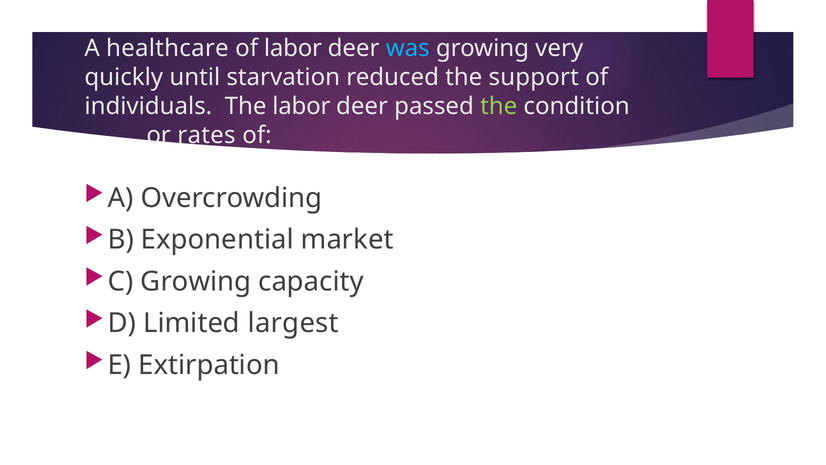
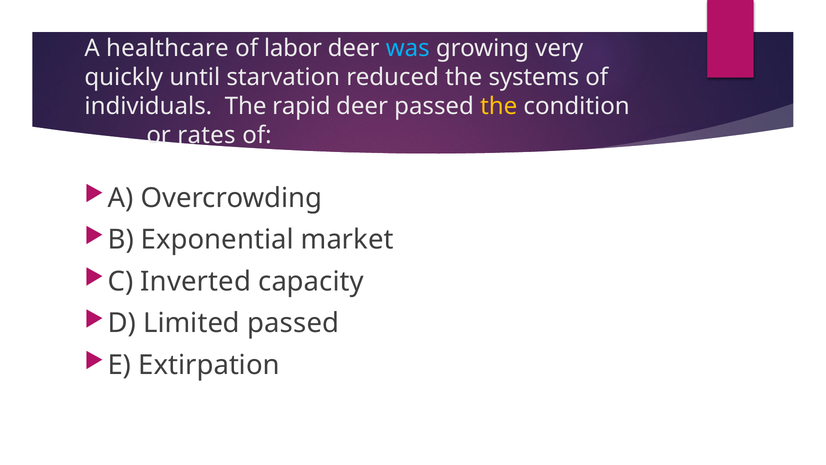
support: support -> systems (534, 77)
The labor: labor -> rapid (301, 106)
the colour: light green -> yellow (499, 106)
C Growing: Growing -> Inverted (196, 281)
Limited largest: largest -> passed (293, 323)
